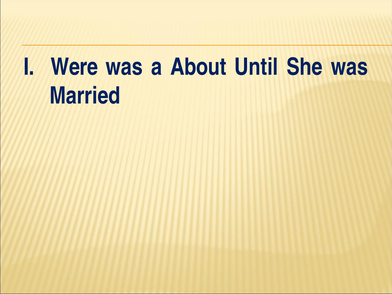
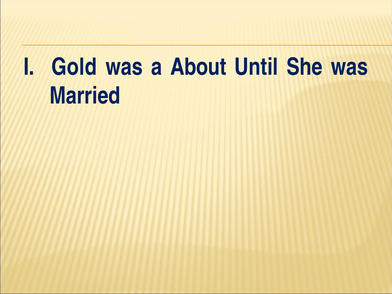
Were: Were -> Gold (74, 67)
